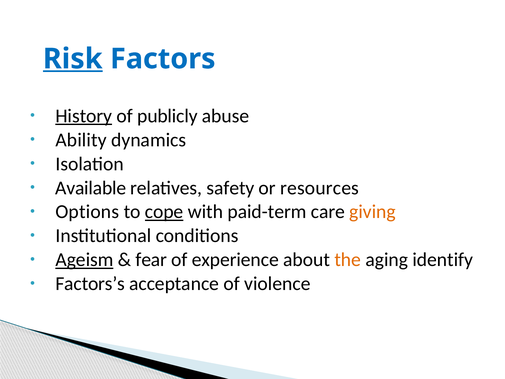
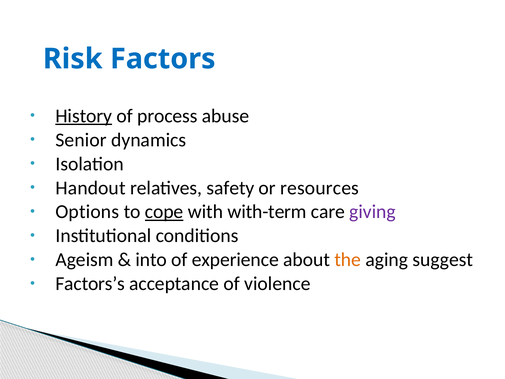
Risk underline: present -> none (73, 59)
publicly: publicly -> process (167, 116)
Ability: Ability -> Senior (81, 140)
Available: Available -> Handout (91, 188)
paid-term: paid-term -> with-term (267, 212)
giving colour: orange -> purple (373, 212)
Ageism underline: present -> none (84, 260)
fear: fear -> into (151, 260)
identify: identify -> suggest (443, 260)
